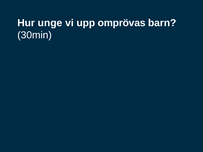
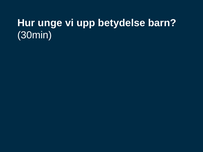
omprövas: omprövas -> betydelse (122, 23)
